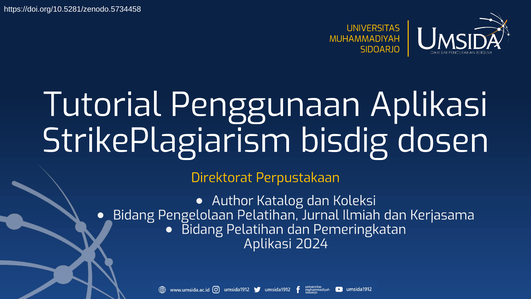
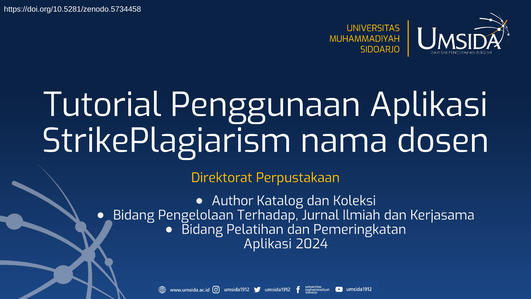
bisdig: bisdig -> nama (344, 141)
Pengelolaan Pelatihan: Pelatihan -> Terhadap (268, 215)
